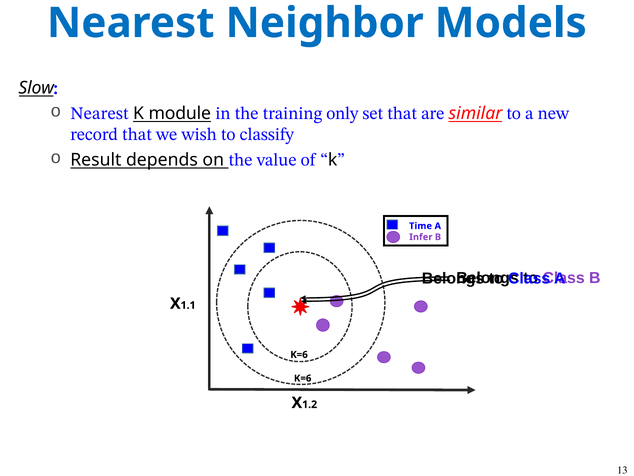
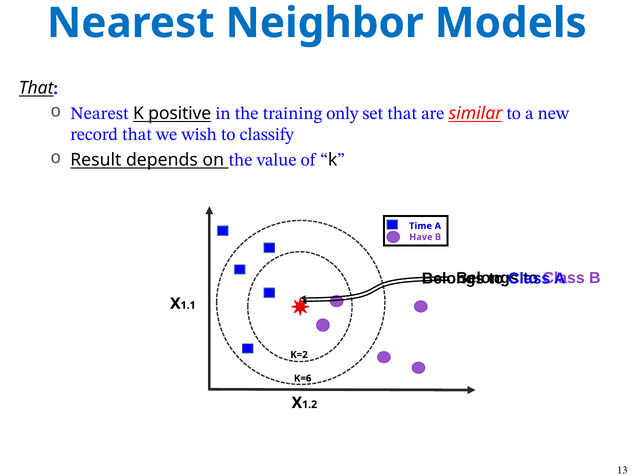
Slow: Slow -> That (36, 88)
module: module -> positive (180, 113)
Infer: Infer -> Have (421, 237)
K=6: K=6 -> K=2 (299, 354)
